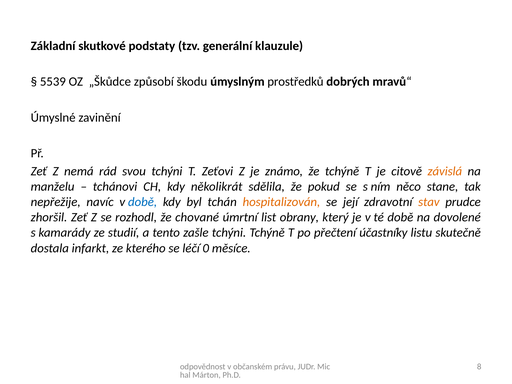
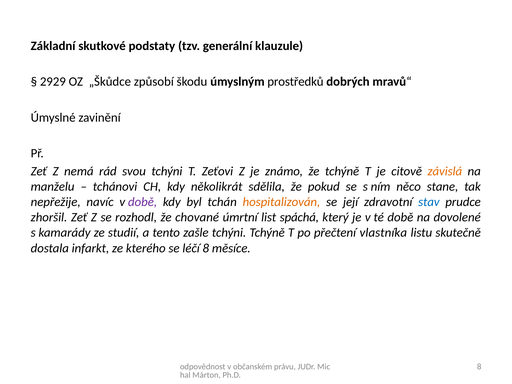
5539: 5539 -> 2929 (53, 82)
době colour: blue -> purple (143, 202)
stav colour: orange -> blue (429, 202)
obrany: obrany -> spáchá (299, 217)
účastníky: účastníky -> vlastníka (383, 233)
léčí 0: 0 -> 8 (206, 248)
